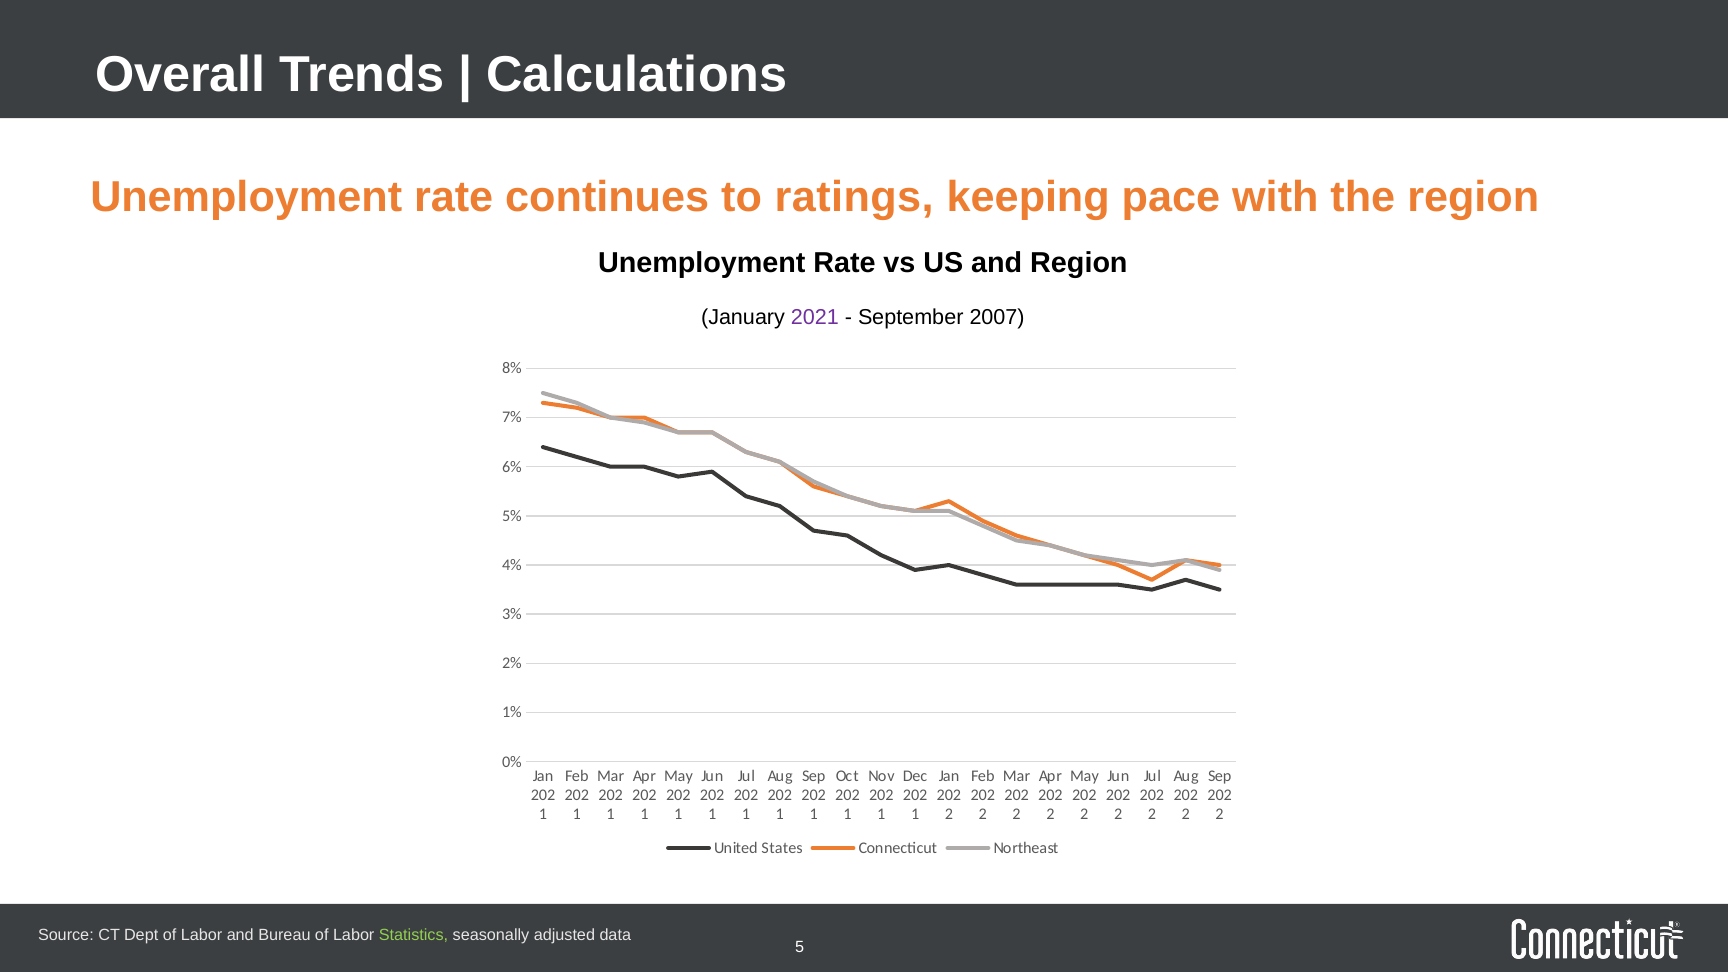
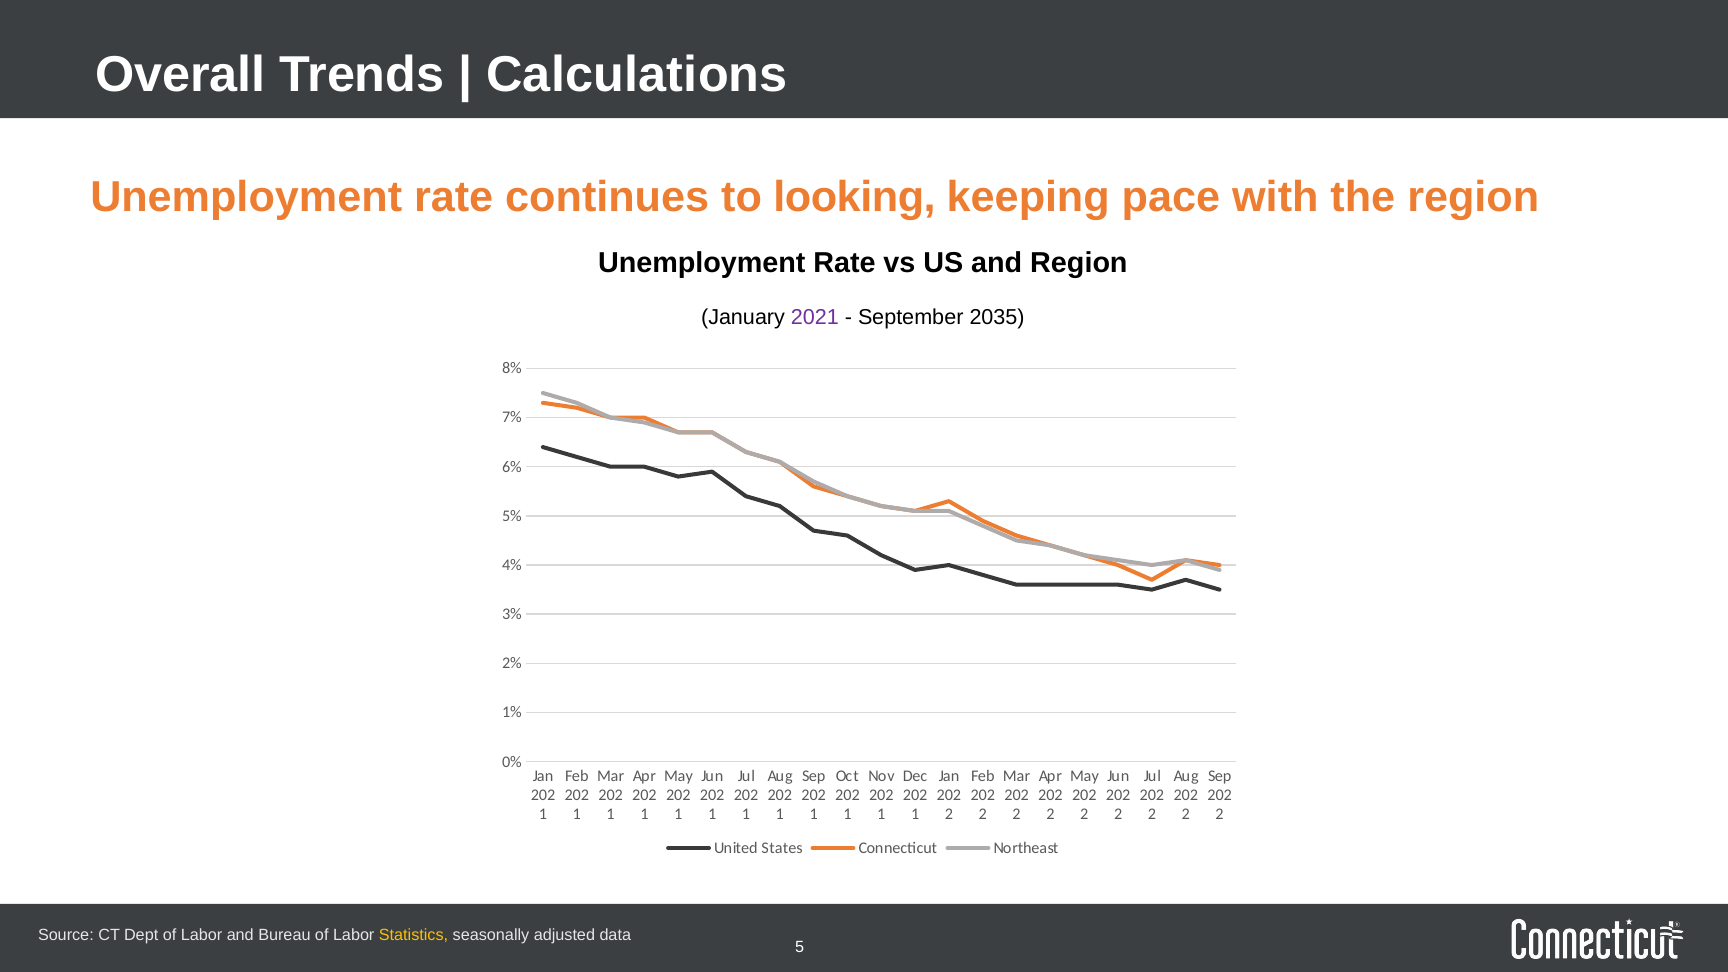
ratings: ratings -> looking (855, 198)
2007: 2007 -> 2035 (997, 317)
Statistics colour: light green -> yellow (414, 935)
